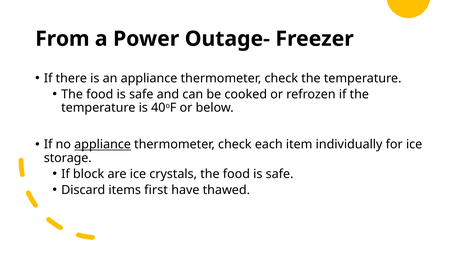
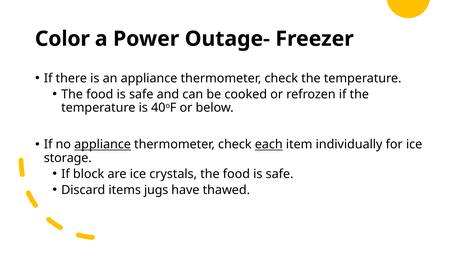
From: From -> Color (62, 39)
each underline: none -> present (269, 144)
first: first -> jugs (156, 190)
